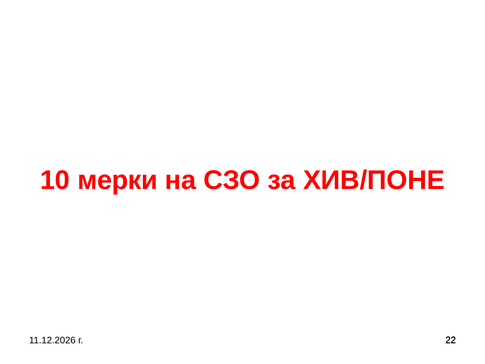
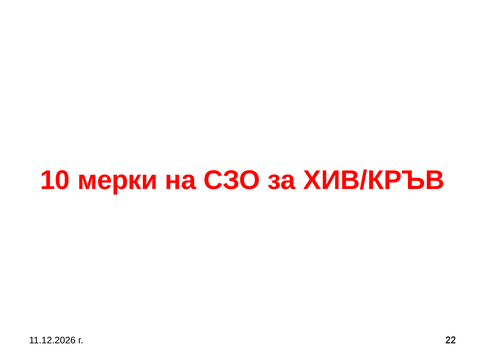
ХИВ/ПОНЕ: ХИВ/ПОНЕ -> ХИВ/КРЪВ (374, 180)
